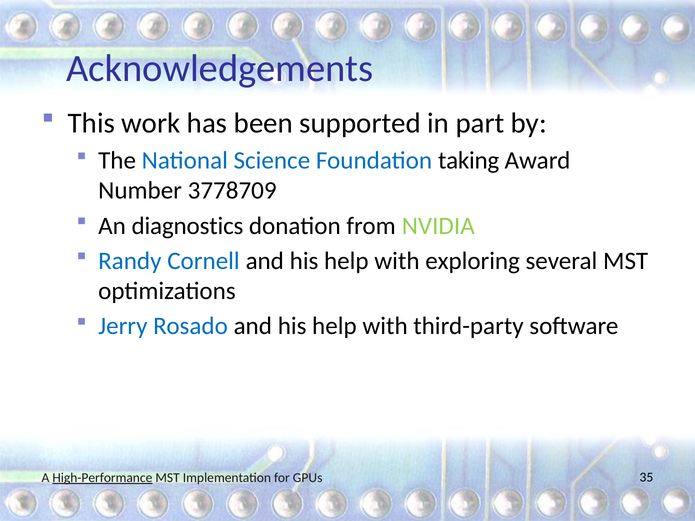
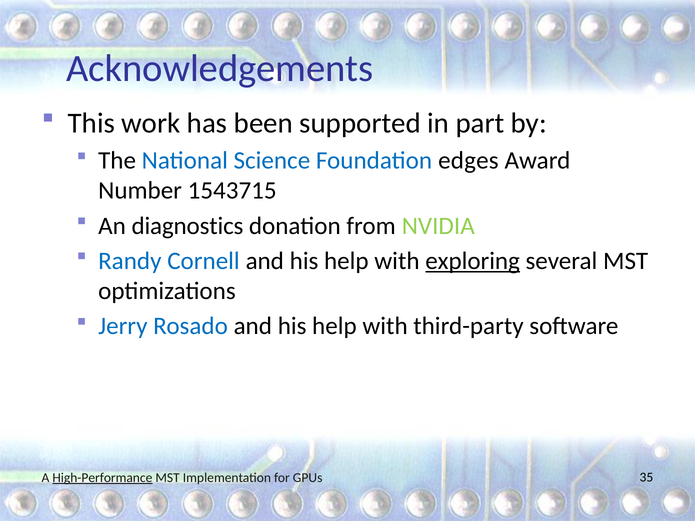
taking: taking -> edges (468, 161)
3778709: 3778709 -> 1543715 (232, 191)
exploring underline: none -> present (473, 261)
